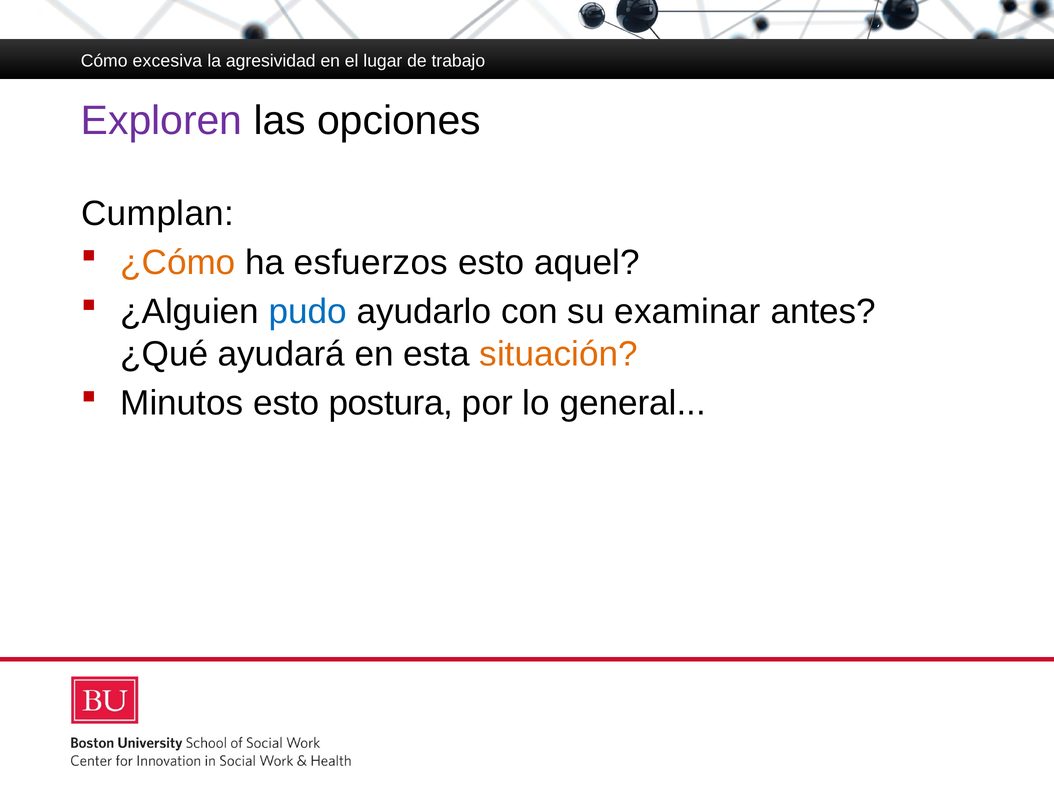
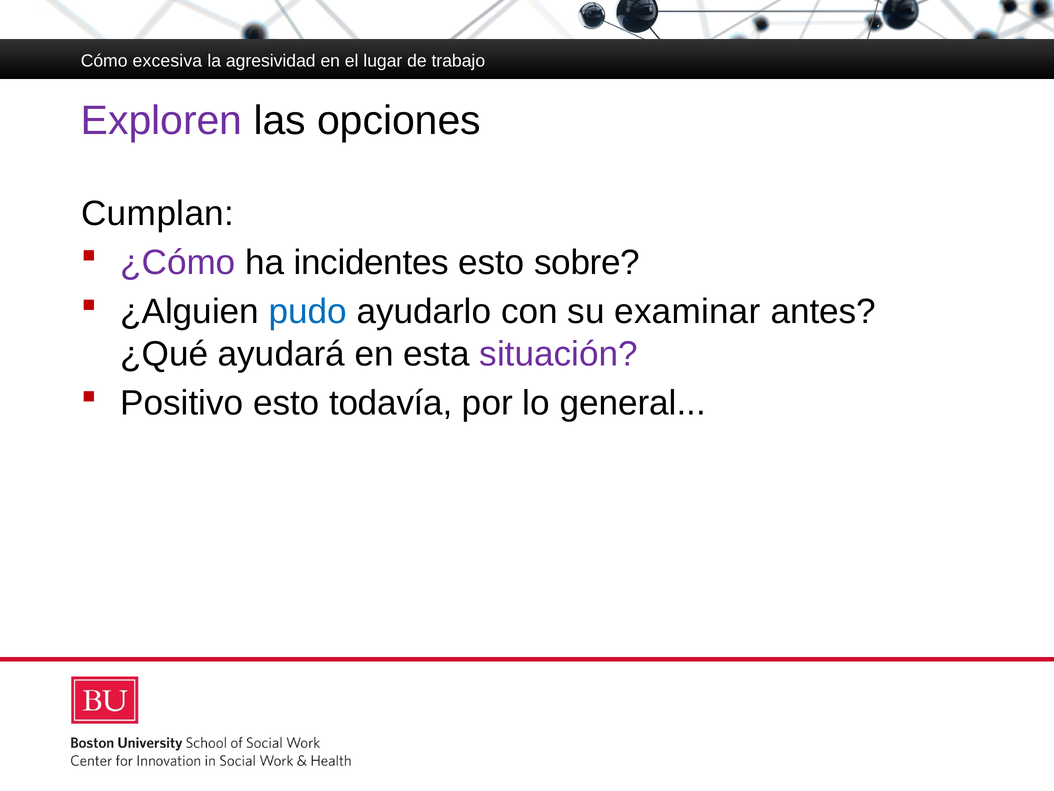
¿Cómo colour: orange -> purple (178, 262)
esfuerzos: esfuerzos -> incidentes (371, 262)
aquel: aquel -> sobre (587, 262)
situación colour: orange -> purple (559, 354)
Minutos: Minutos -> Positivo (182, 403)
postura: postura -> todavía (391, 403)
